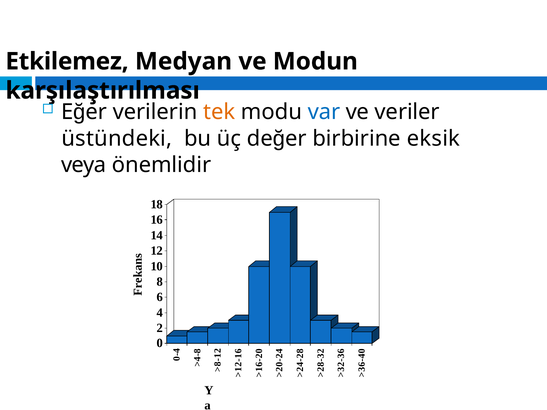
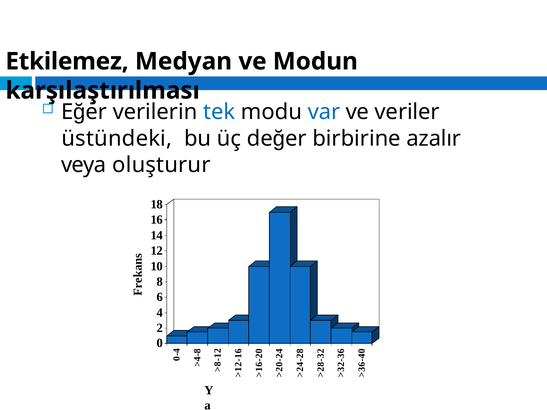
tek colour: orange -> blue (219, 112)
eksik: eksik -> azalır (434, 139)
önemlidir: önemlidir -> oluşturur (161, 165)
